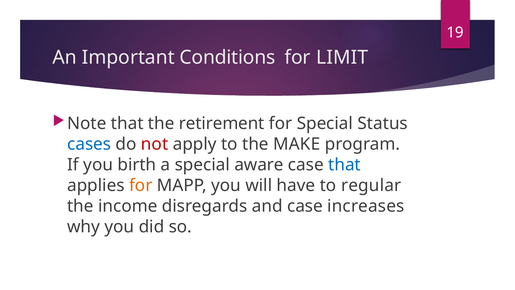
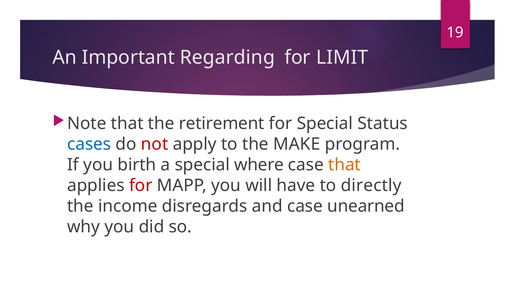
Conditions: Conditions -> Regarding (227, 57)
aware: aware -> where (259, 165)
that colour: blue -> orange (345, 165)
for colour: orange -> red (141, 185)
regular: regular -> directly (371, 185)
increases: increases -> unearned (366, 206)
